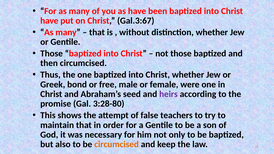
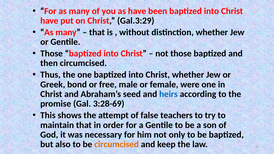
Gal.3:67: Gal.3:67 -> Gal.3:29 (136, 21)
heirs colour: purple -> blue (168, 94)
3:28-80: 3:28-80 -> 3:28-69 (109, 104)
